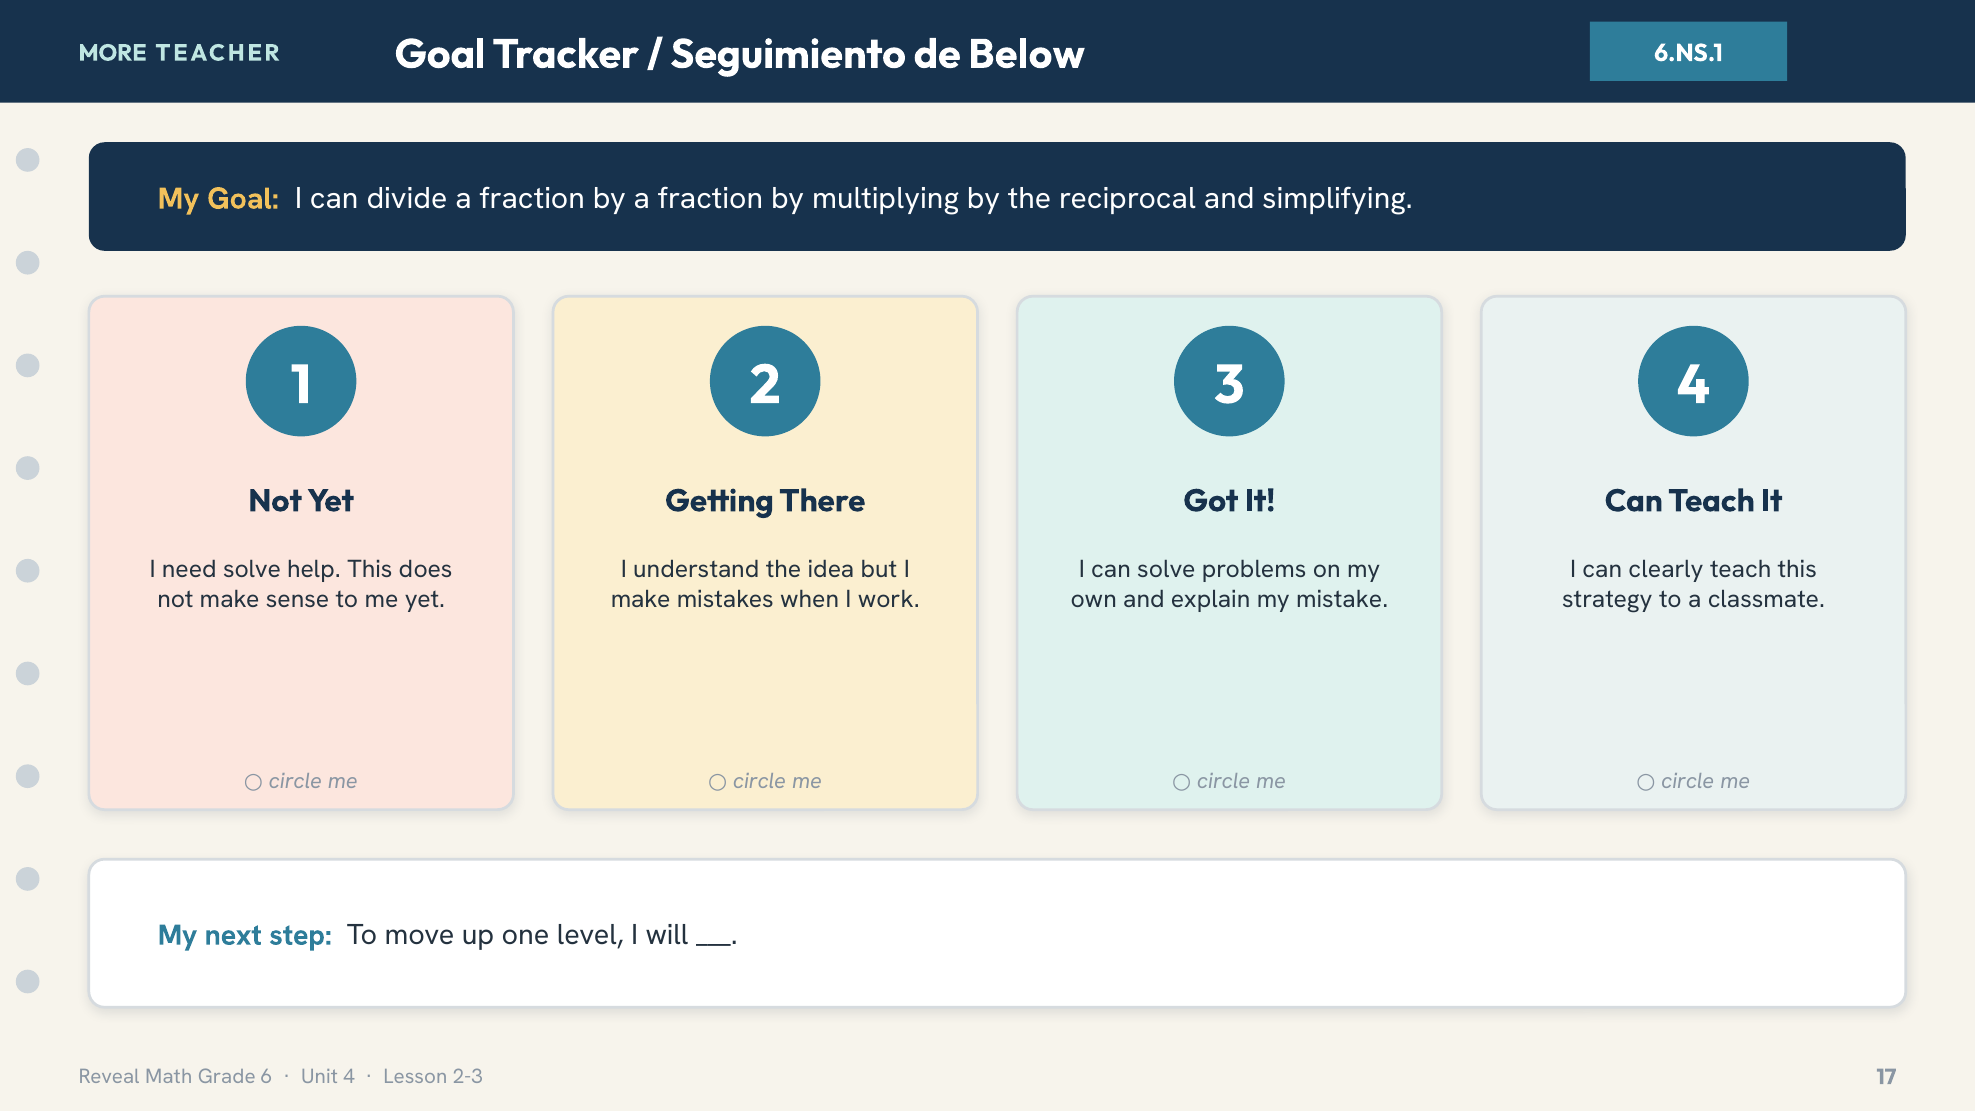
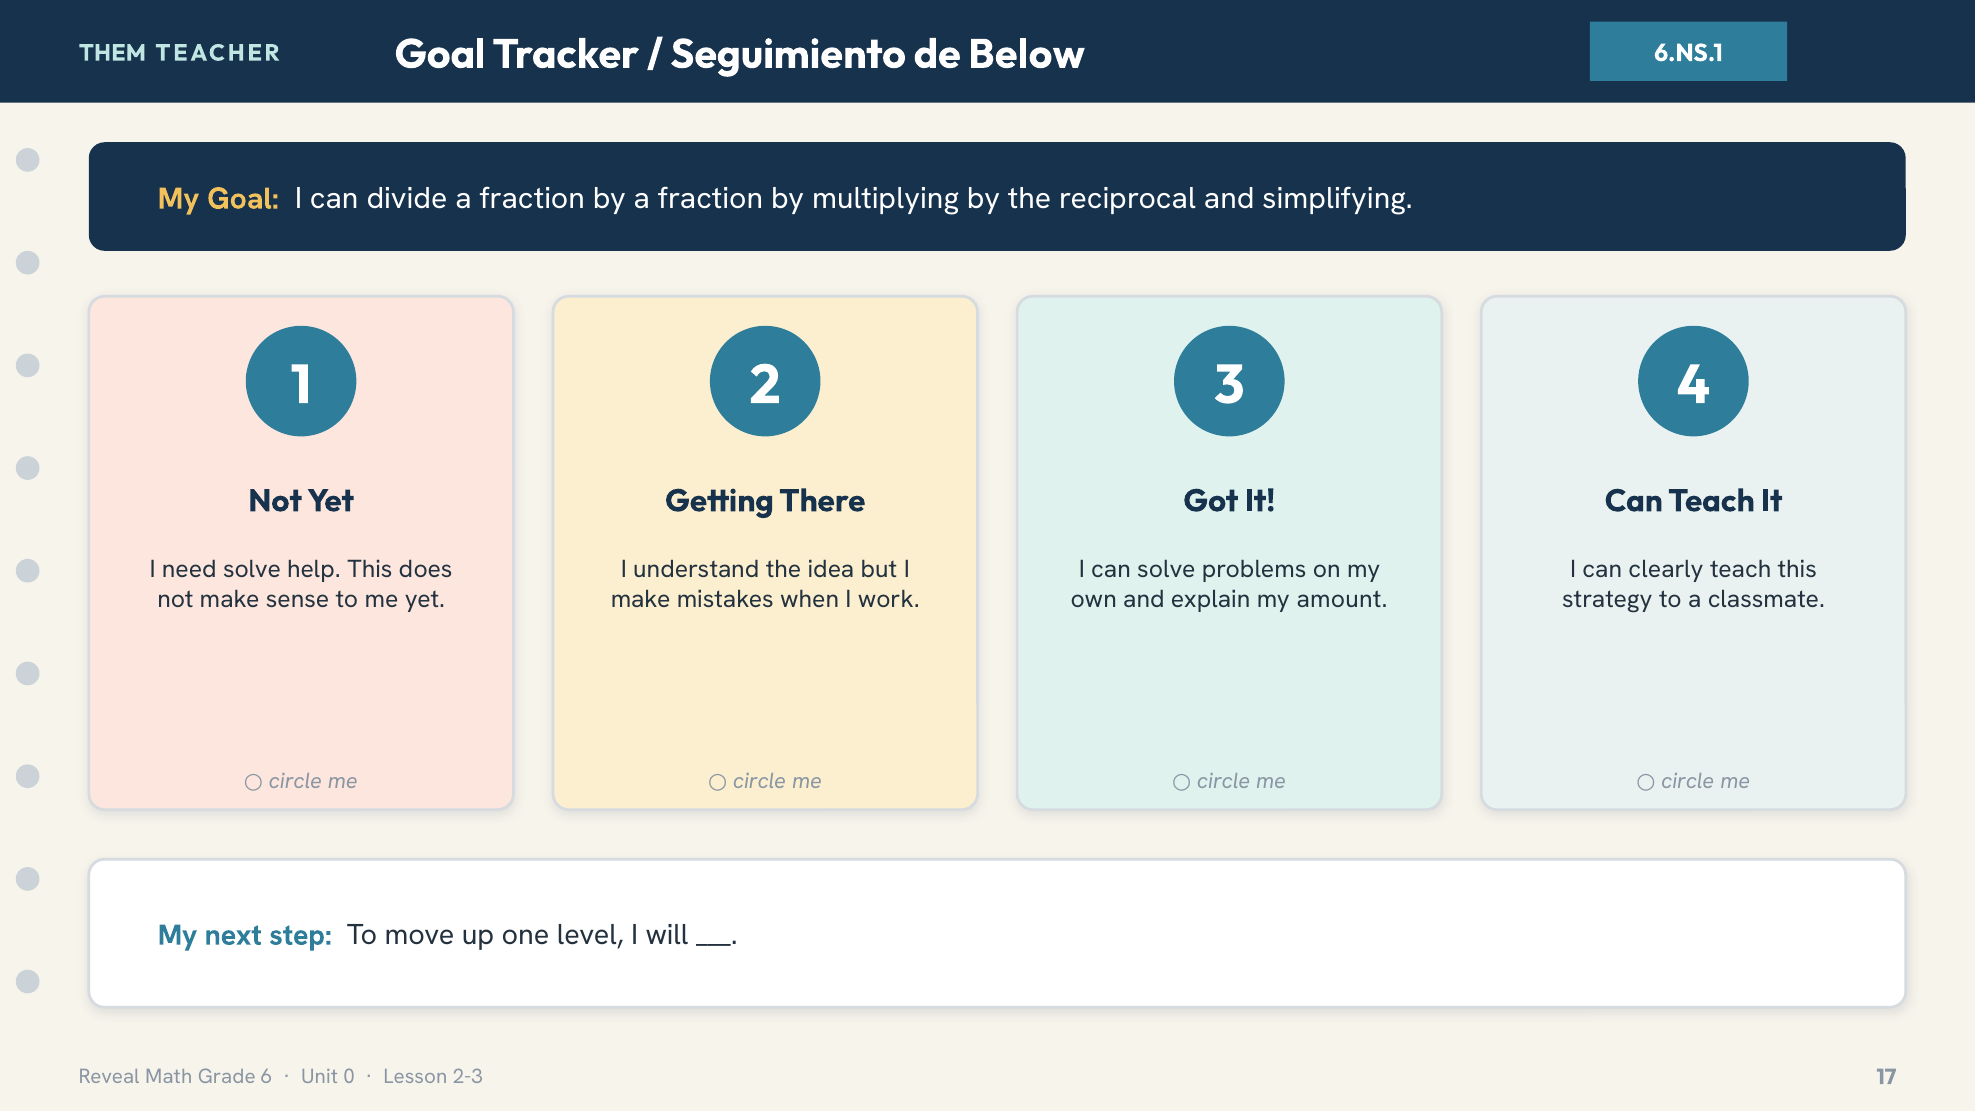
MORE: MORE -> THEM (112, 53)
mistake: mistake -> amount (1342, 599)
Unit 4: 4 -> 0 (349, 1077)
